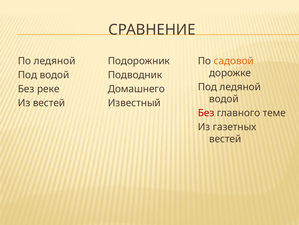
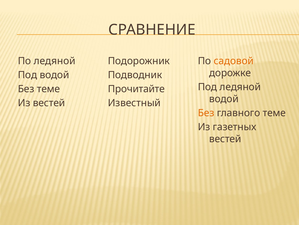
Без реке: реке -> теме (48, 89)
Домашнего: Домашнего -> Прочитайте (136, 89)
Без colour: red -> orange (206, 113)
